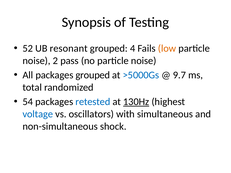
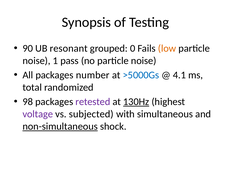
52: 52 -> 90 (28, 48)
4: 4 -> 0 (133, 48)
2: 2 -> 1 (55, 61)
packages grouped: grouped -> number (93, 75)
9.7: 9.7 -> 4.1 (179, 75)
54: 54 -> 98 (28, 102)
retested colour: blue -> purple (93, 102)
voltage colour: blue -> purple (38, 114)
oscillators: oscillators -> subjected (91, 114)
non-simultaneous underline: none -> present (60, 127)
